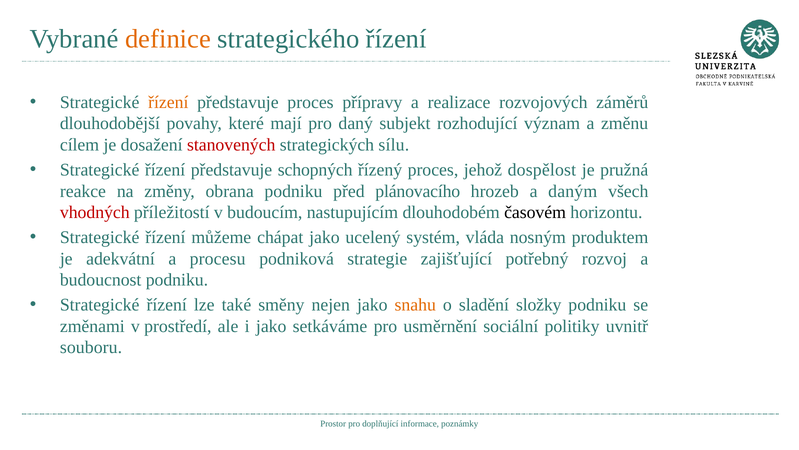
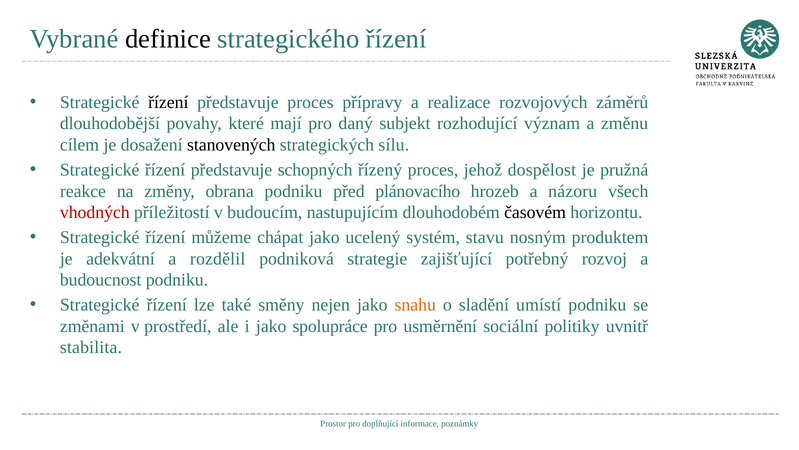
definice colour: orange -> black (168, 39)
řízení colour: orange -> black (168, 102)
stanovených colour: red -> black (231, 145)
daným: daným -> názoru (573, 191)
vláda: vláda -> stavu (485, 237)
procesu: procesu -> rozdělil (218, 258)
složky: složky -> umístí (539, 304)
setkáváme: setkáváme -> spolupráce (330, 326)
souboru: souboru -> stabilita (91, 347)
